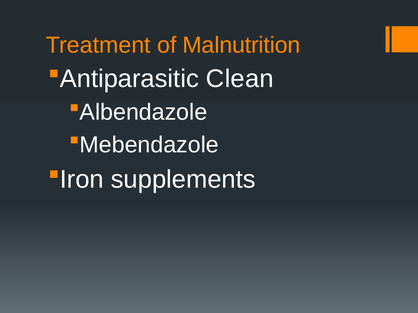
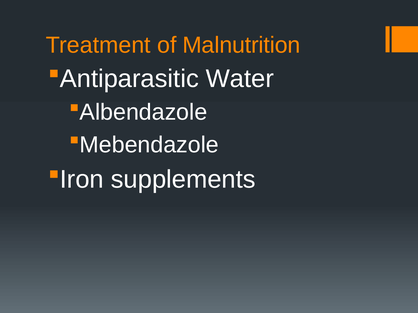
Clean: Clean -> Water (240, 79)
